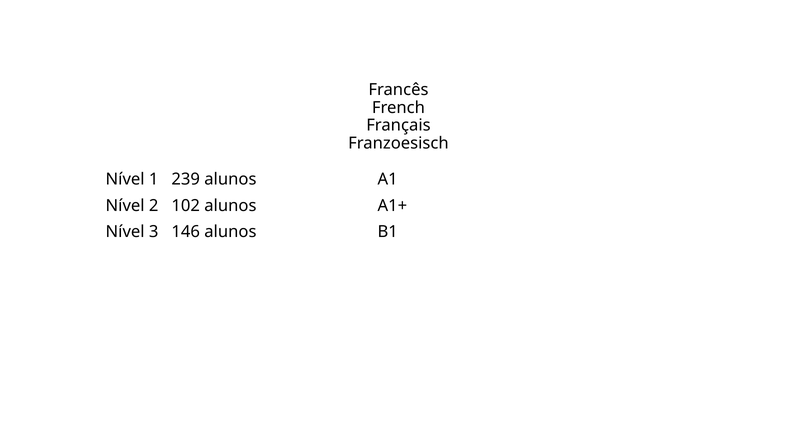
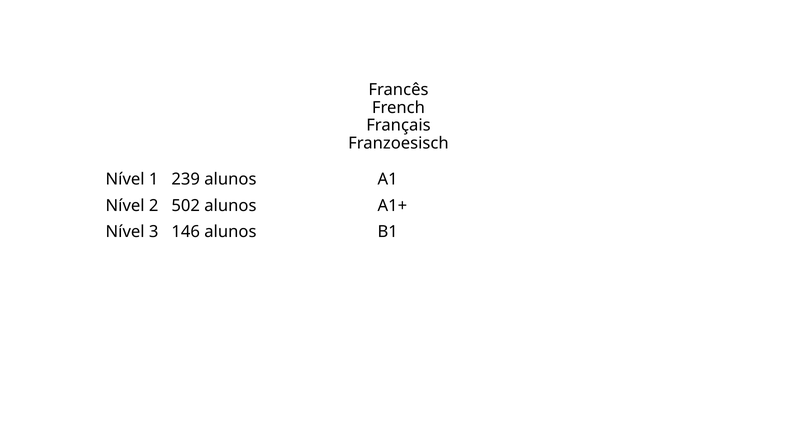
102: 102 -> 502 (186, 206)
